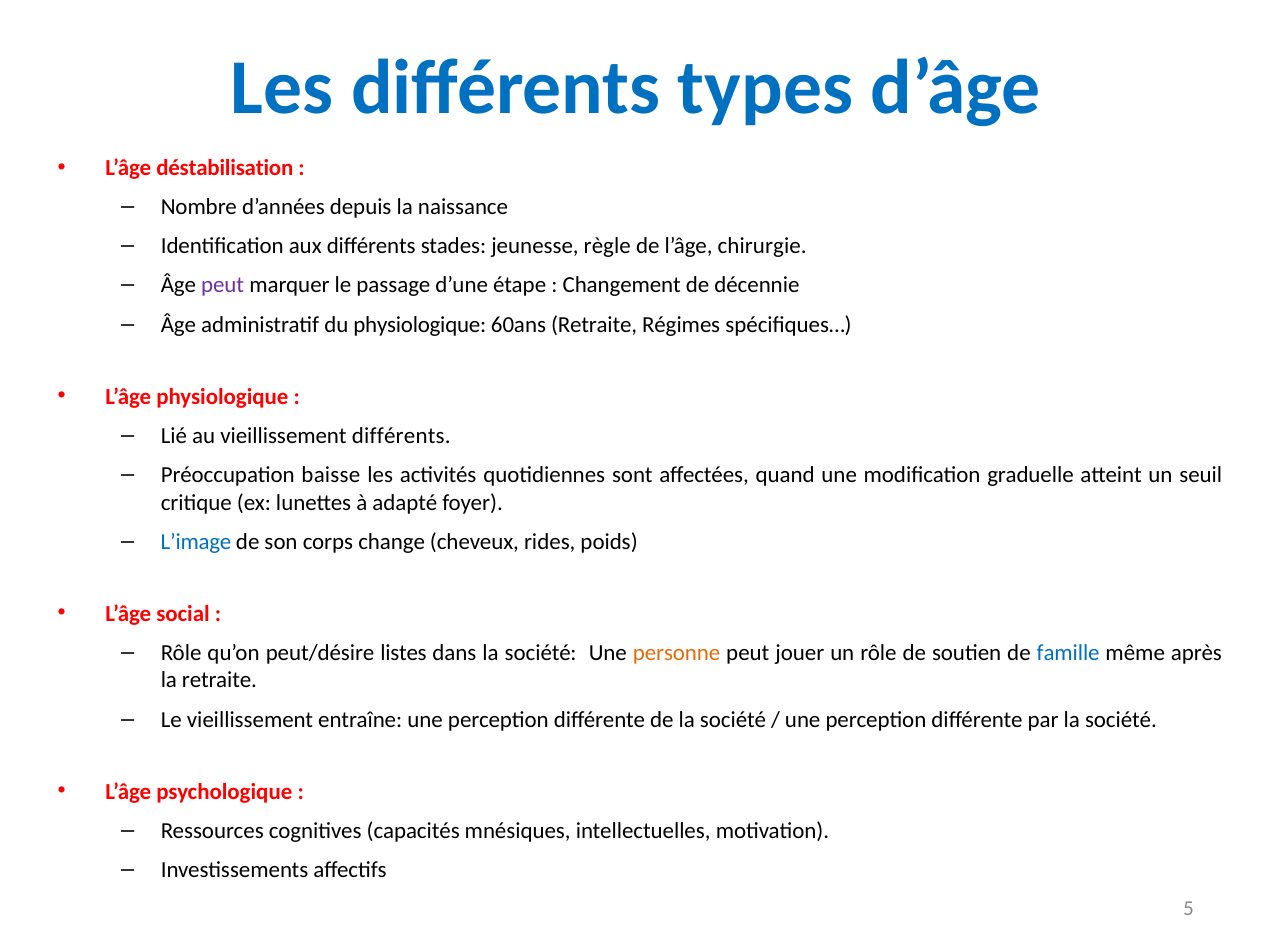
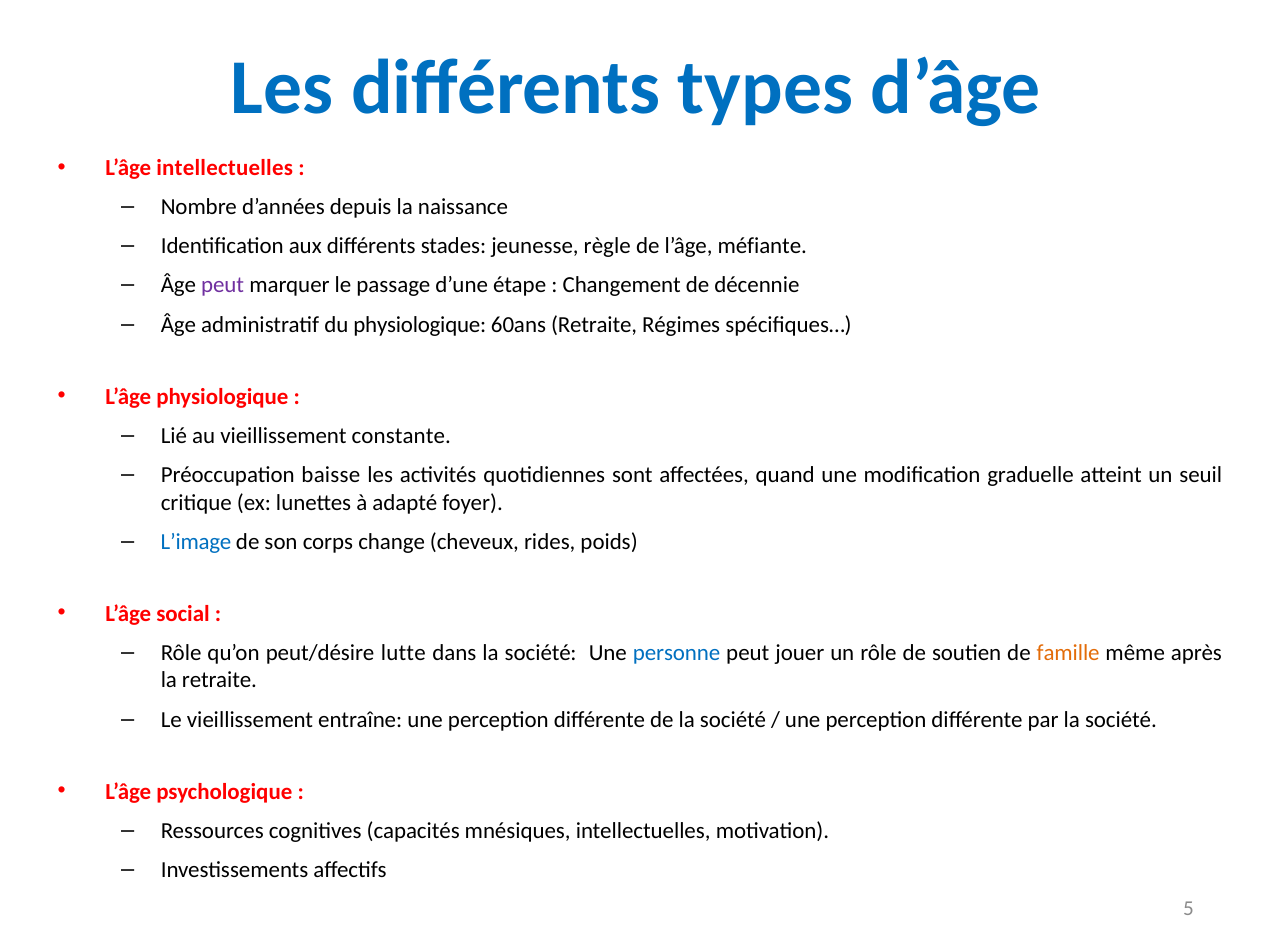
L’âge déstabilisation: déstabilisation -> intellectuelles (225, 168)
chirurgie: chirurgie -> méfiante (762, 246)
vieillissement différents: différents -> constante (401, 436)
listes: listes -> lutte (403, 653)
personne colour: orange -> blue (677, 653)
famille colour: blue -> orange (1068, 653)
